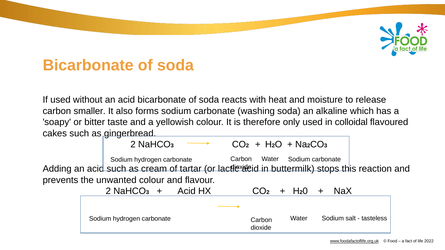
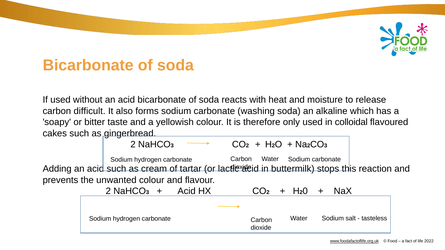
smaller: smaller -> difficult (90, 111)
